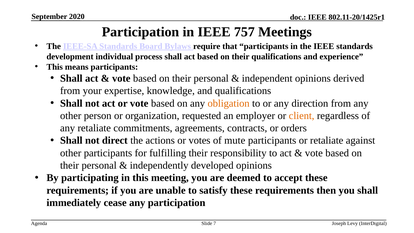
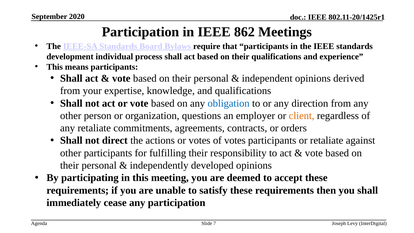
757: 757 -> 862 (244, 32)
obligation colour: orange -> blue (229, 103)
requested: requested -> questions (202, 116)
of mute: mute -> votes (235, 140)
